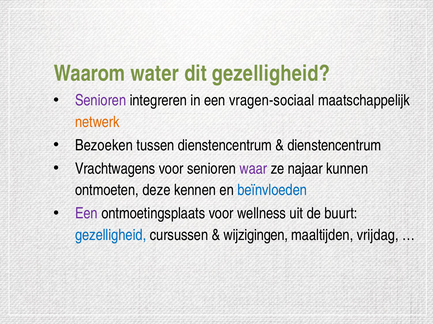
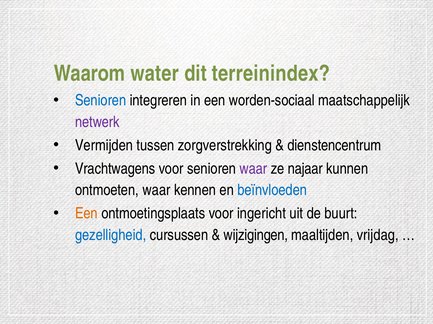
dit gezelligheid: gezelligheid -> terreinindex (271, 74)
Senioren colour: purple -> blue (101, 101)
vragen-sociaal: vragen-sociaal -> worden-sociaal (272, 101)
netwerk colour: orange -> purple (97, 122)
Bezoeken: Bezoeken -> Vermijden (104, 146)
tussen dienstencentrum: dienstencentrum -> zorgverstrekking (225, 146)
ontmoeten deze: deze -> waar (156, 191)
Een colour: purple -> orange (86, 214)
wellness: wellness -> ingericht (262, 214)
